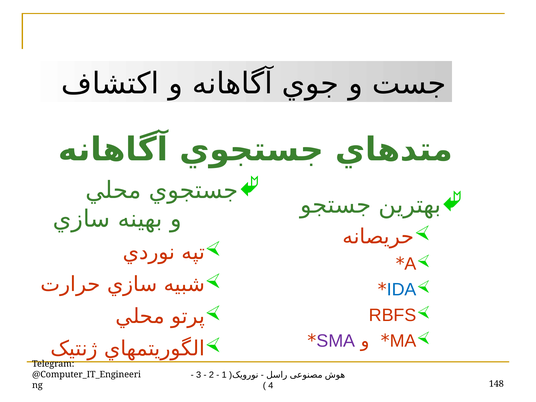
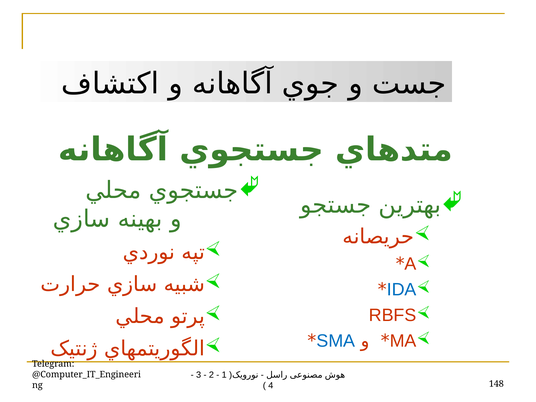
SMA colour: purple -> blue (336, 341)
